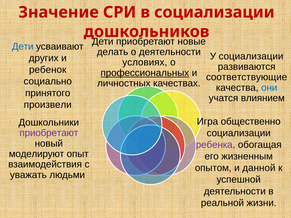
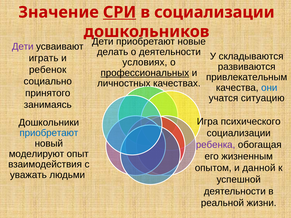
СРИ underline: none -> present (120, 12)
Дети colour: blue -> purple (23, 47)
У социализации: социализации -> складываются (251, 56)
других: других -> играть (44, 58)
соответствующие: соответствующие -> привлекательным (247, 77)
влиянием: влиянием -> ситуацию (263, 98)
произвели: произвели -> занимаясь (48, 105)
общественно: общественно -> психического (251, 122)
приобретают colour: purple -> blue (49, 133)
